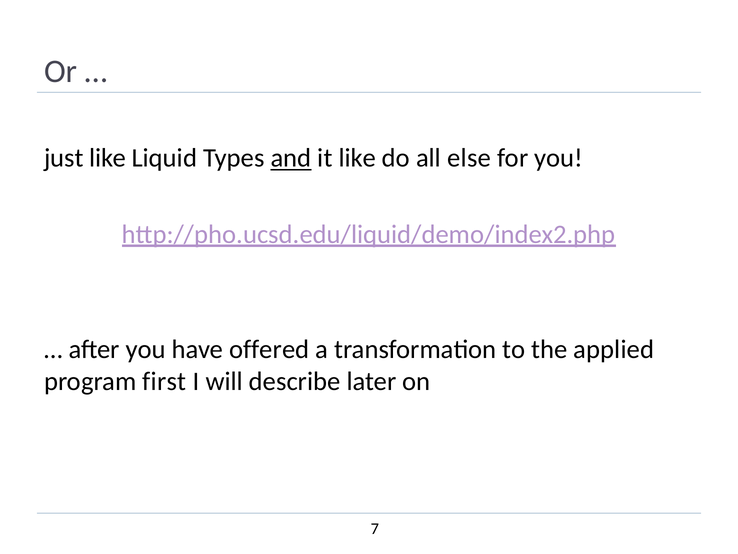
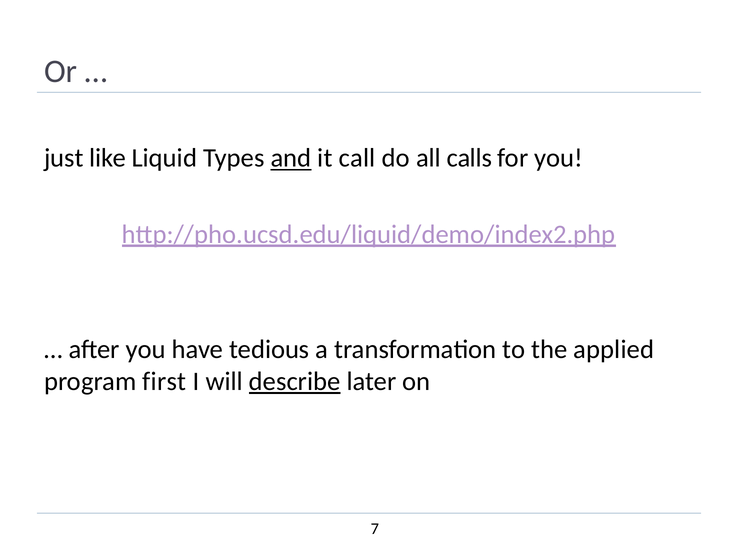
it like: like -> call (357, 158)
else: else -> calls (469, 158)
offered: offered -> tedious (269, 349)
describe underline: none -> present (295, 381)
